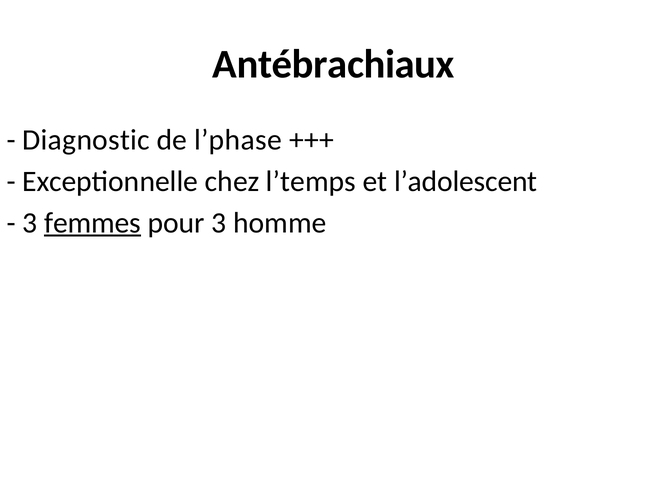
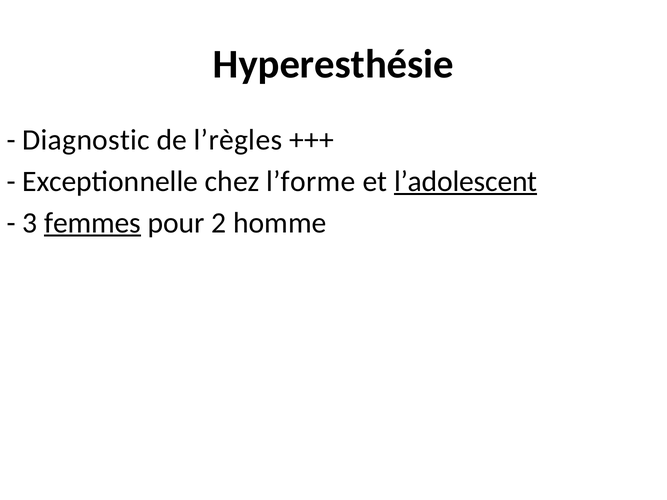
Antébrachiaux: Antébrachiaux -> Hyperesthésie (333, 65)
l’phase: l’phase -> l’règles (238, 140)
l’temps: l’temps -> l’forme (311, 181)
l’adolescent underline: none -> present (466, 181)
pour 3: 3 -> 2 (219, 223)
